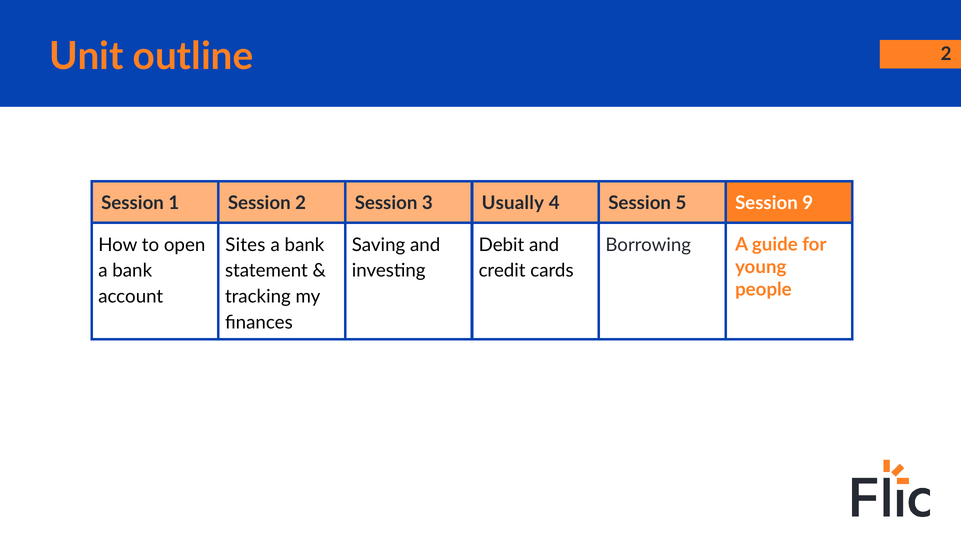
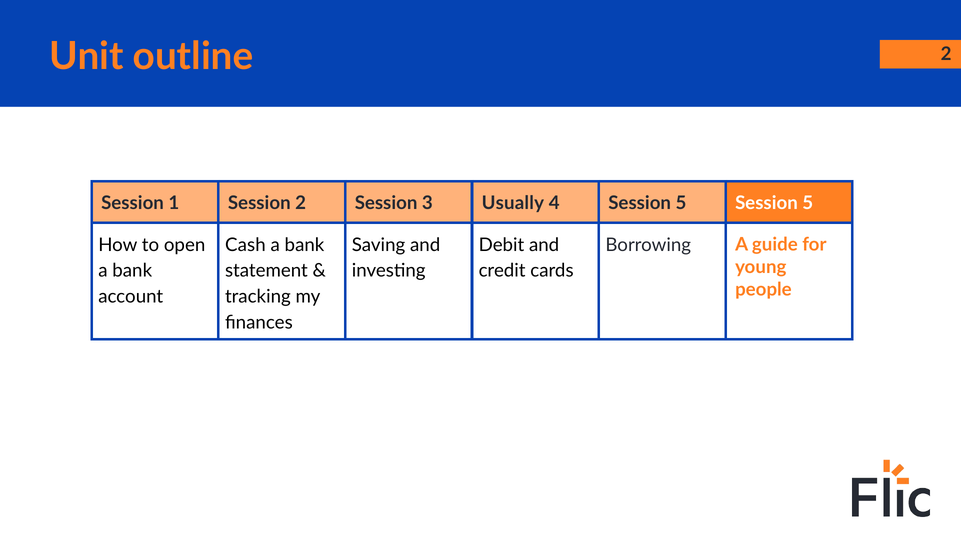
5 Session 9: 9 -> 5 (808, 203)
Sites: Sites -> Cash (245, 245)
